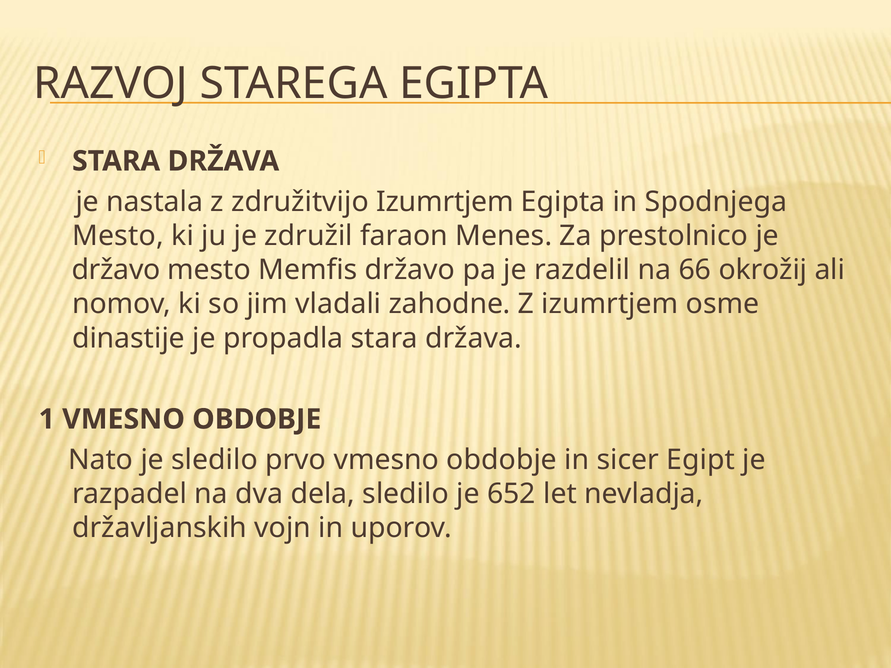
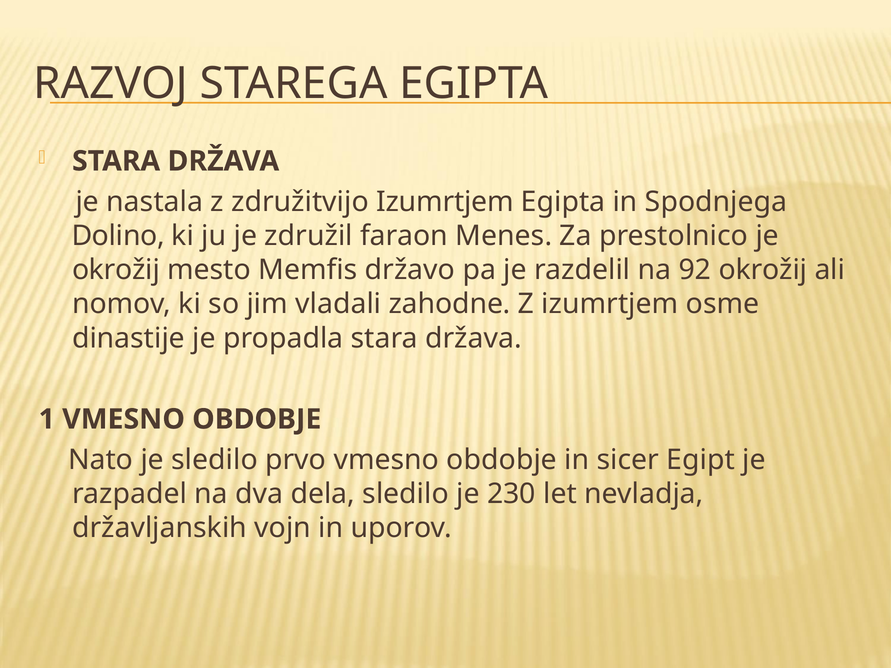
Mesto: Mesto -> Dolino (118, 236)
državo: državo -> okrožij (116, 270)
66: 66 -> 92 (695, 270)
652: 652 -> 230 (511, 494)
